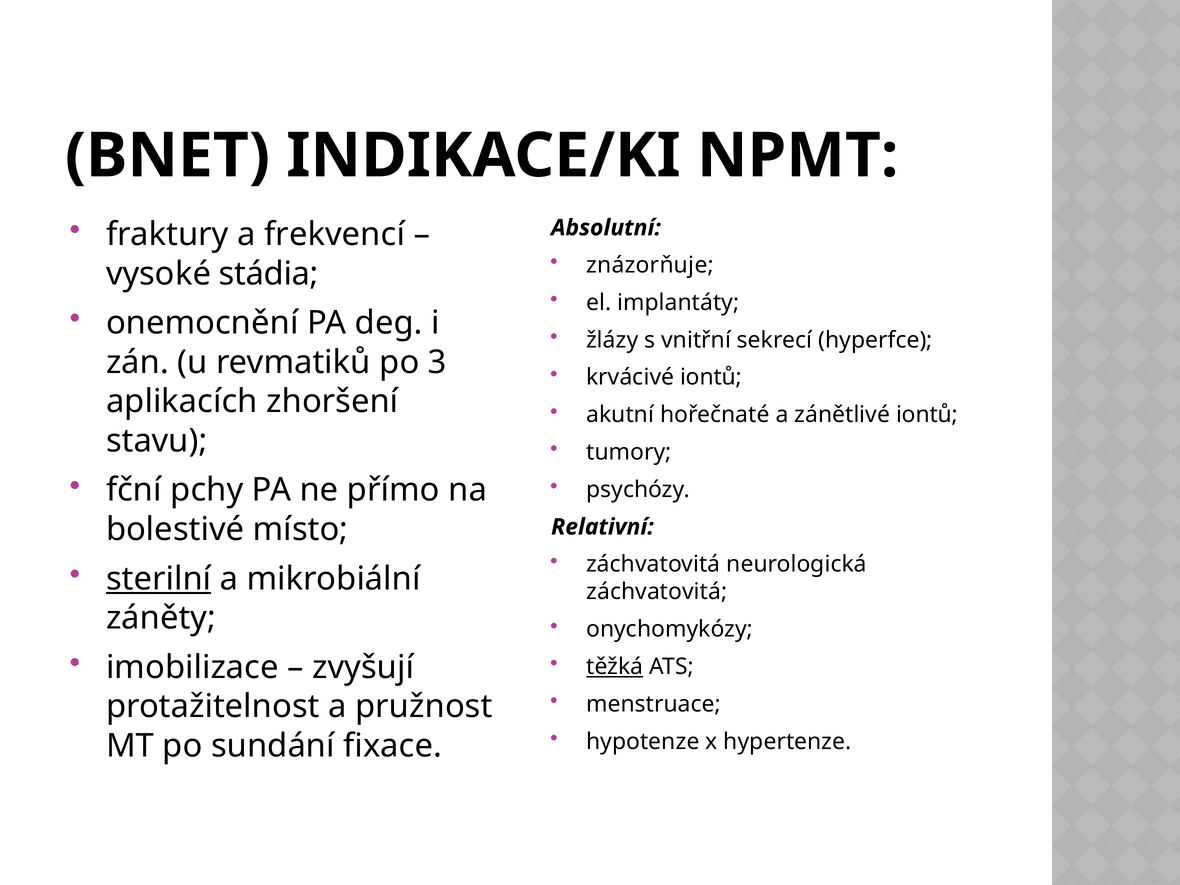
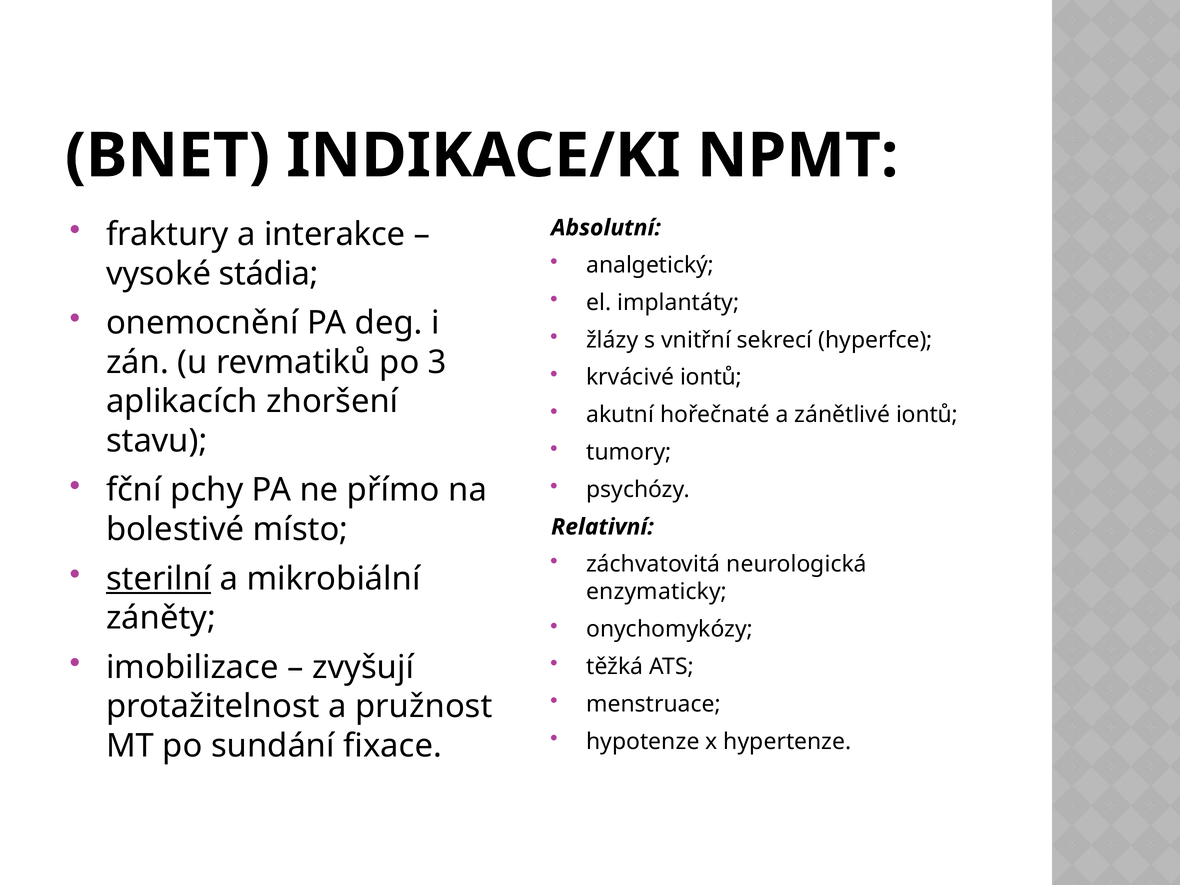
frekvencí: frekvencí -> interakce (335, 234)
znázorňuje: znázorňuje -> analgetický (650, 265)
záchvatovitá: záchvatovitá -> enzymaticky (657, 592)
těžká underline: present -> none (615, 667)
